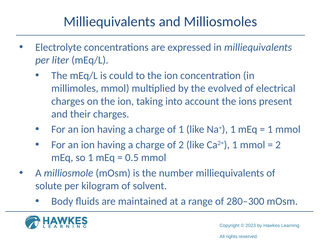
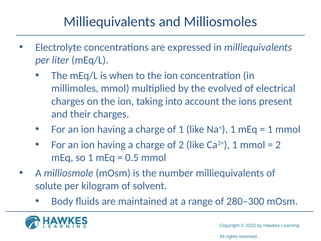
could: could -> when (121, 75)
